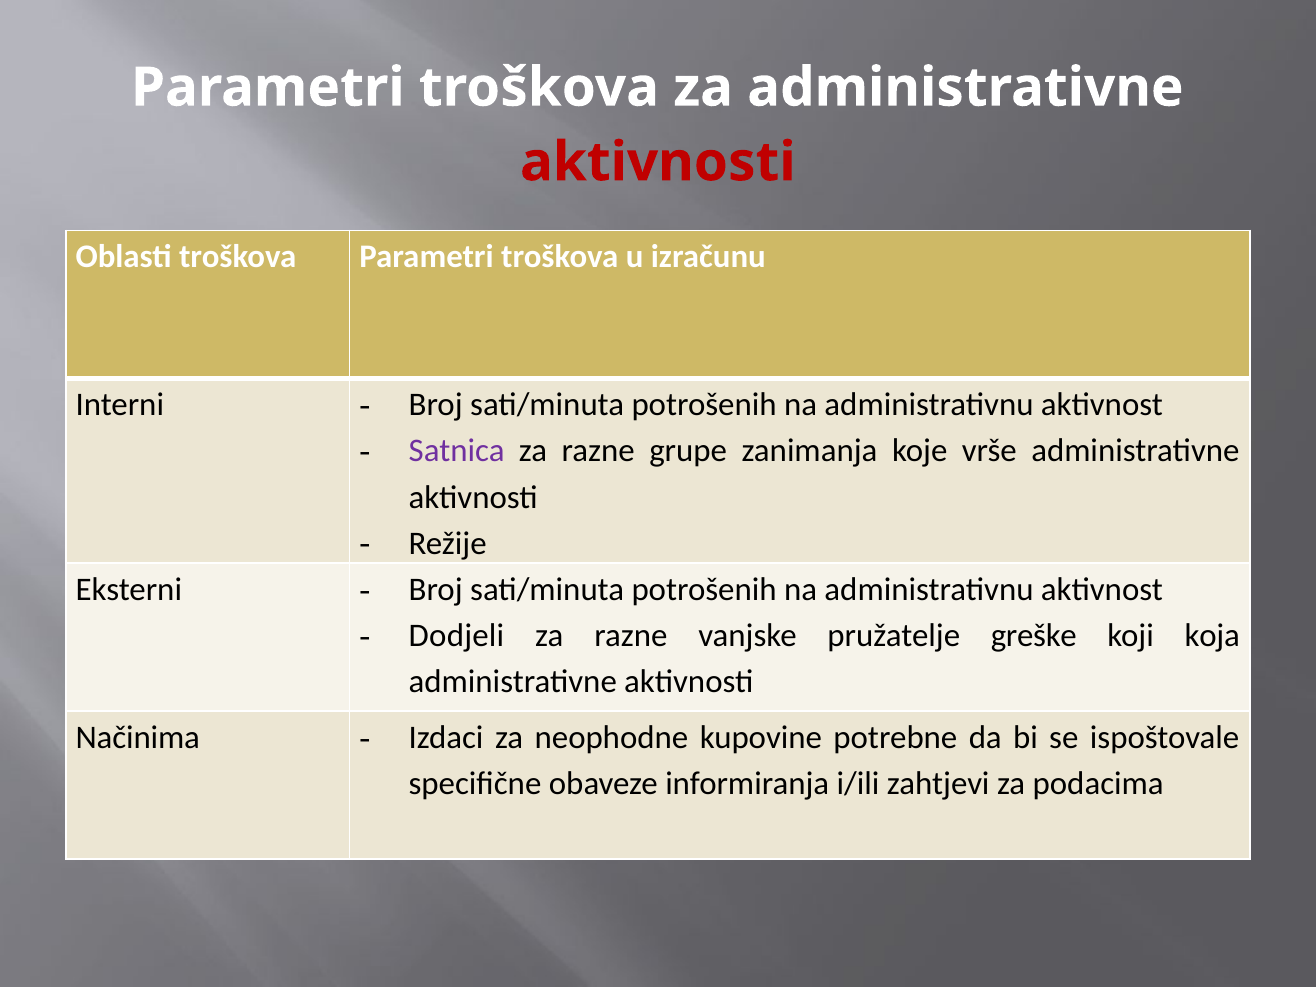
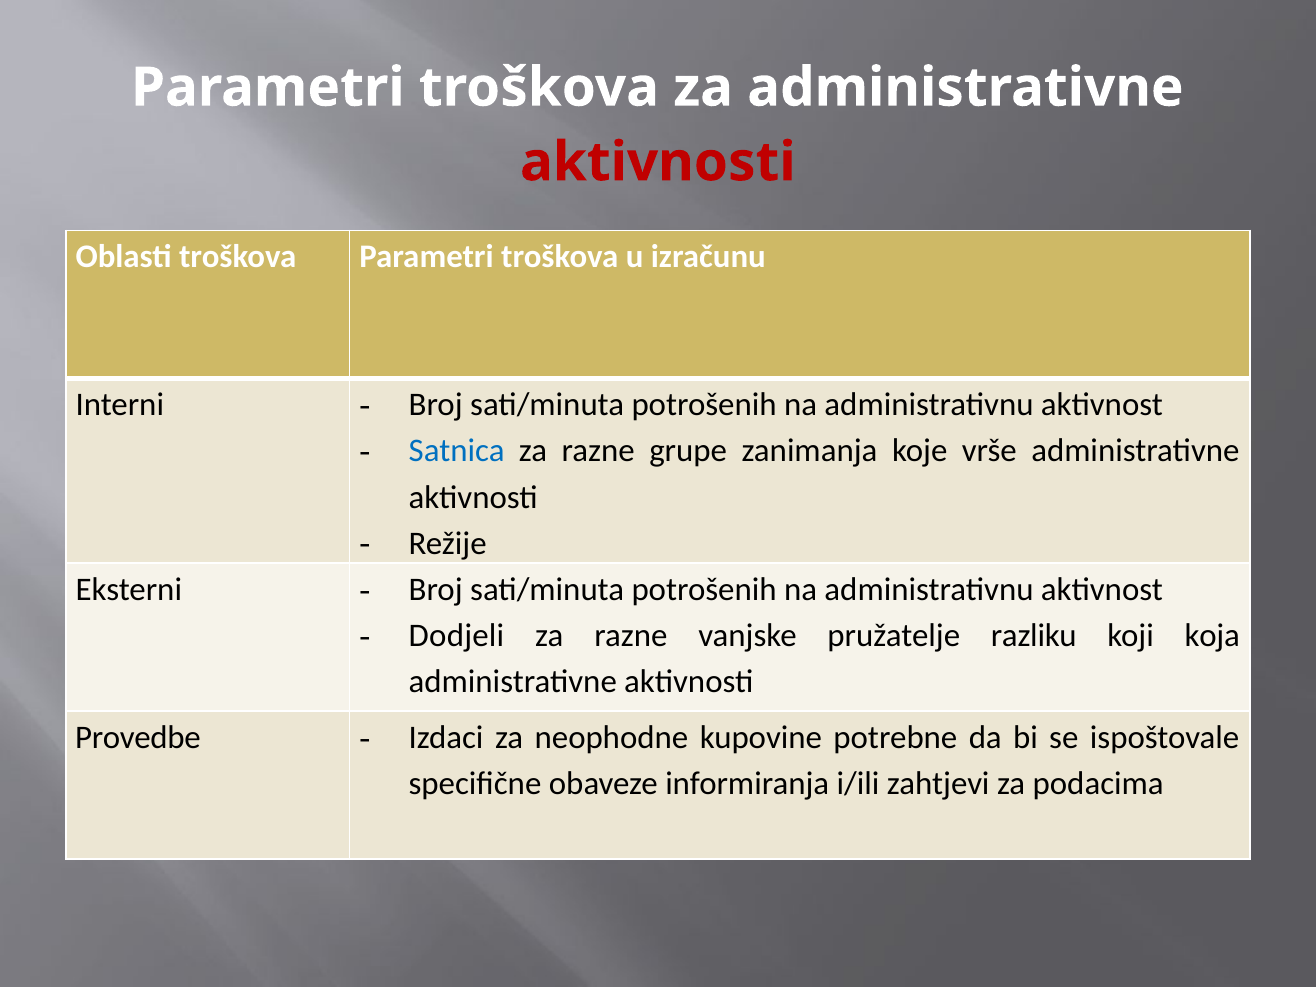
Satnica colour: purple -> blue (457, 451)
greške: greške -> razliku (1034, 636)
Načinima: Načinima -> Provedbe (138, 738)
